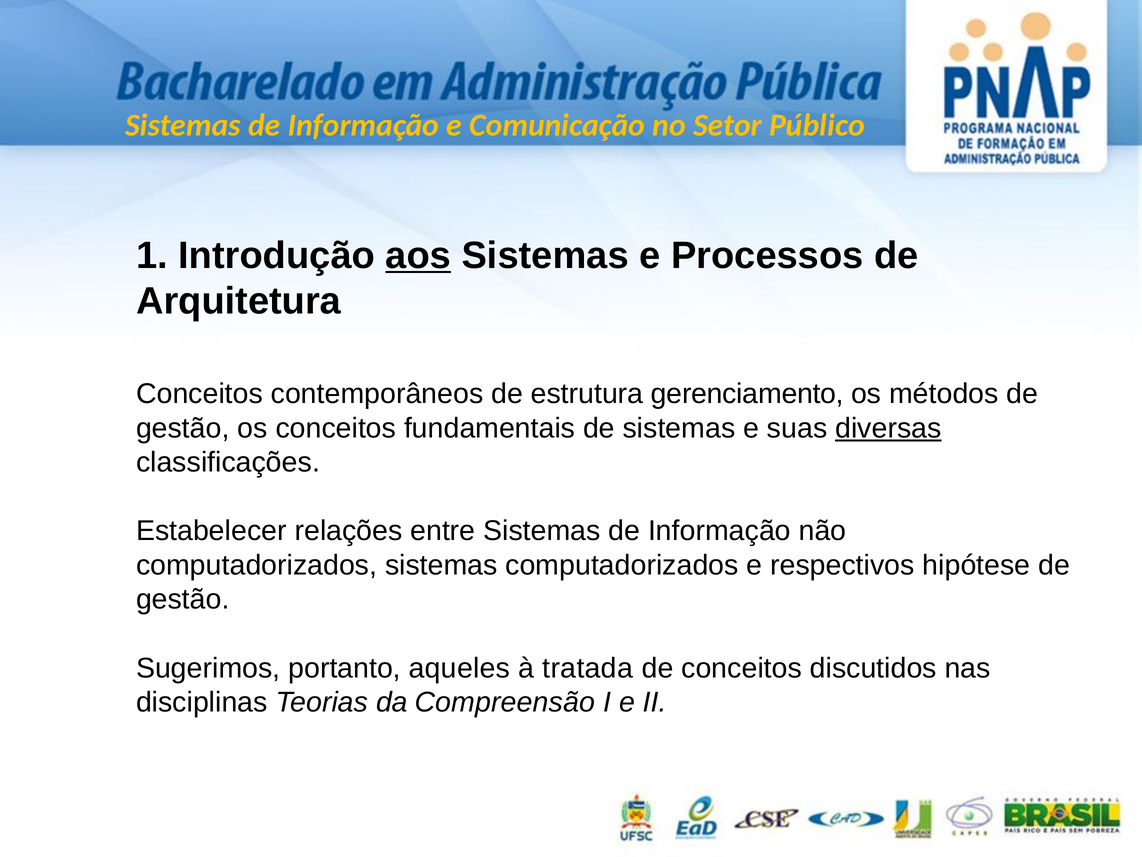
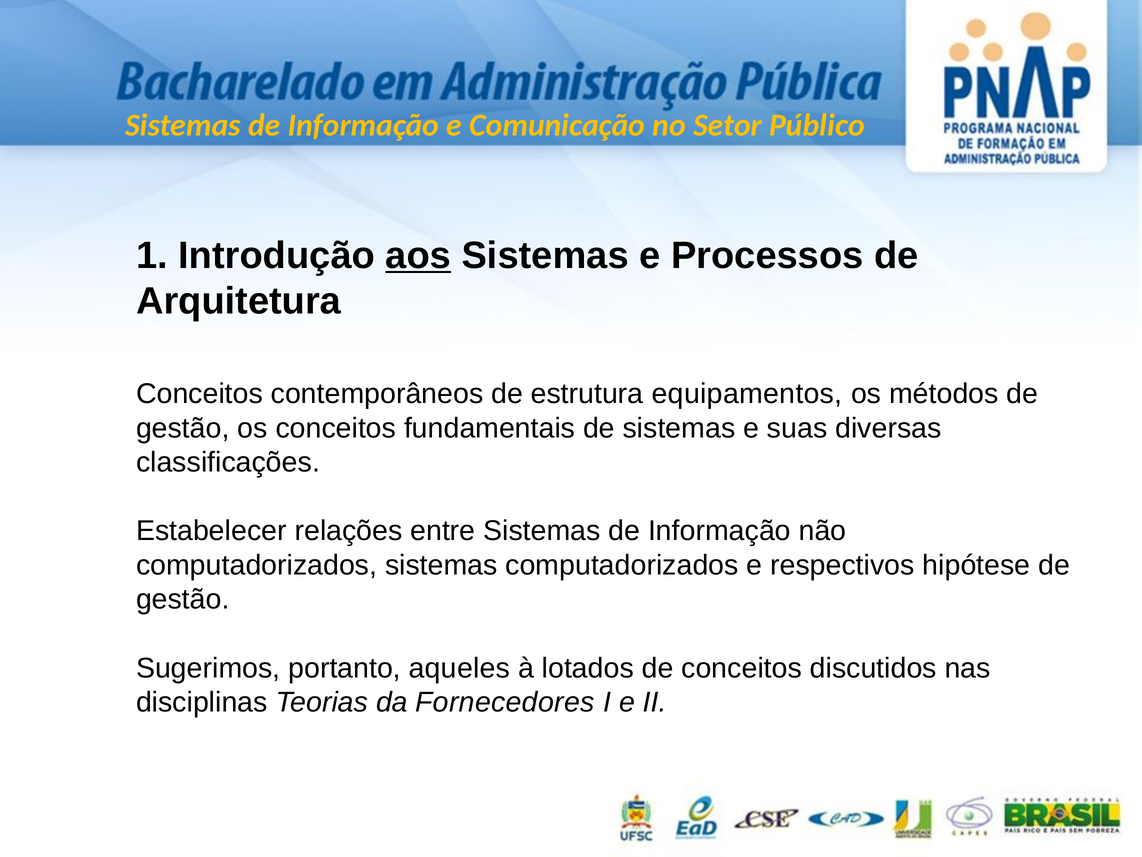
gerenciamento: gerenciamento -> equipamentos (747, 394)
diversas underline: present -> none (888, 428)
tratada: tratada -> lotados (588, 668)
Compreensão: Compreensão -> Fornecedores (505, 702)
